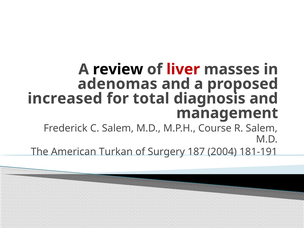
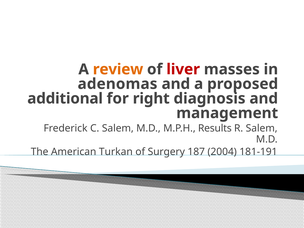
review colour: black -> orange (118, 69)
increased: increased -> additional (65, 98)
total: total -> right (151, 98)
Course: Course -> Results (215, 128)
